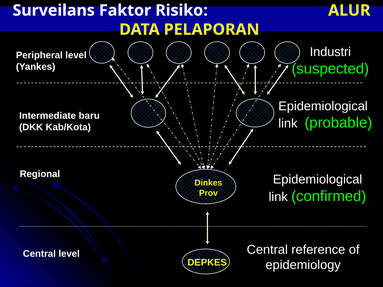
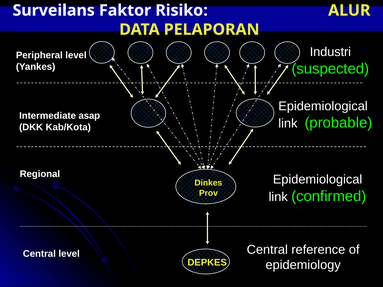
baru: baru -> asap (89, 116)
